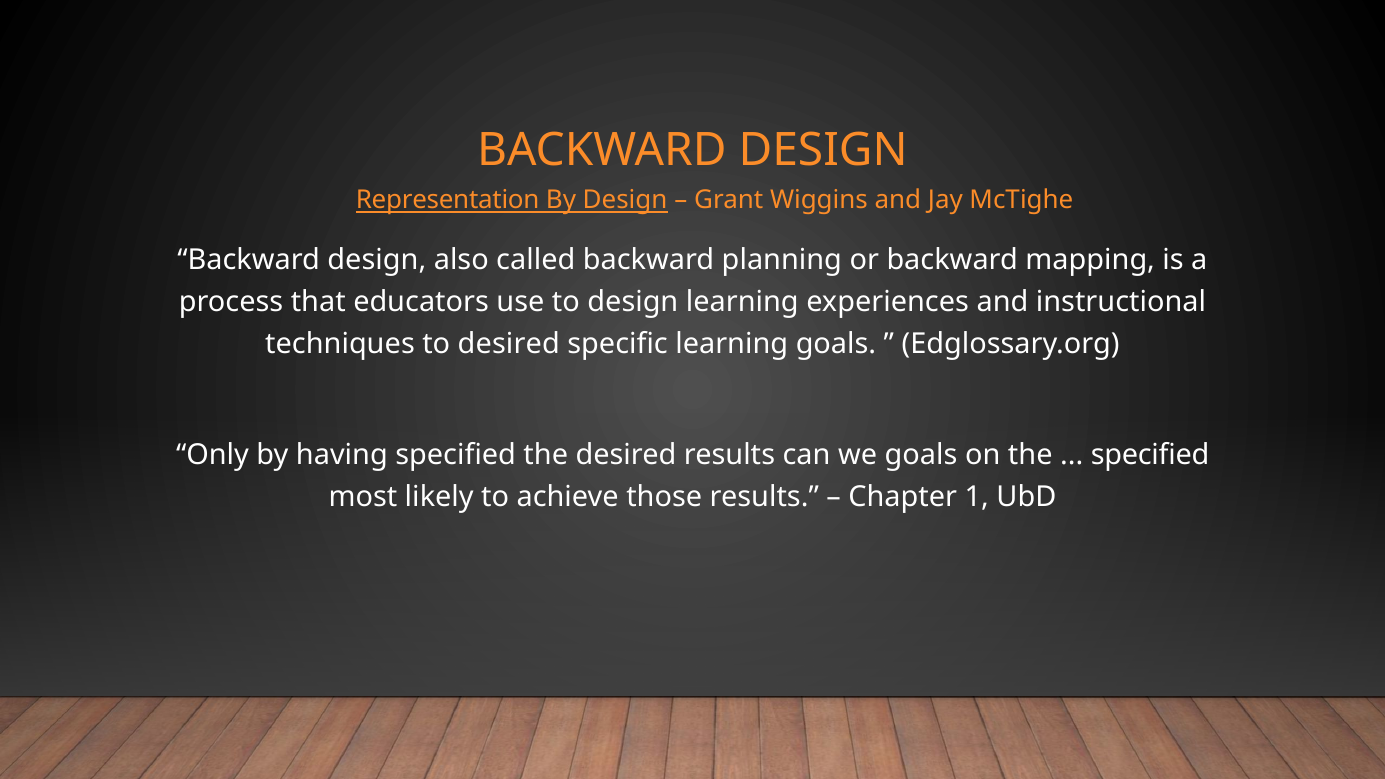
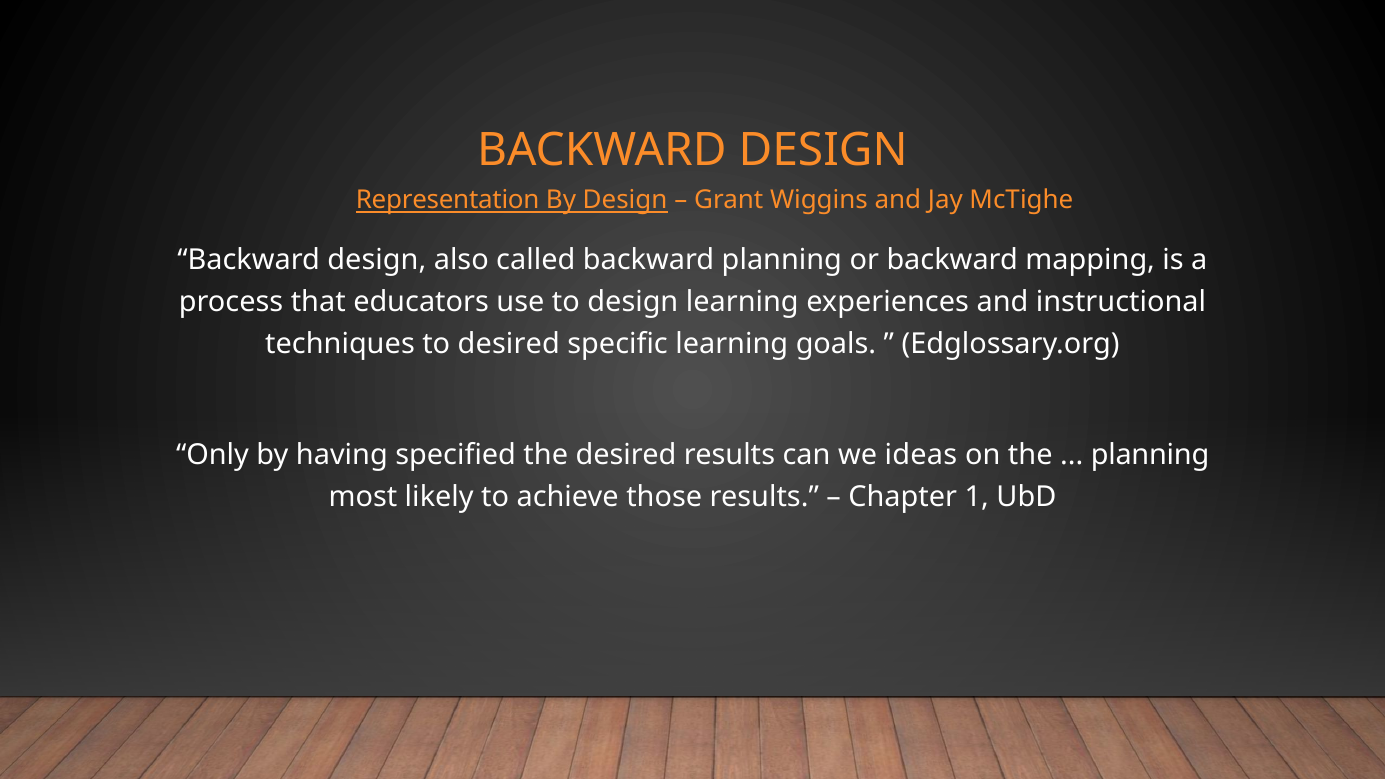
we goals: goals -> ideas (921, 455)
specified: specified -> planning (1150, 455)
